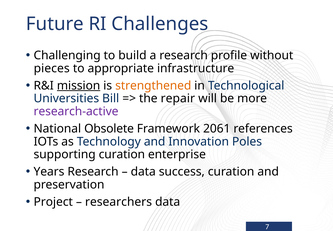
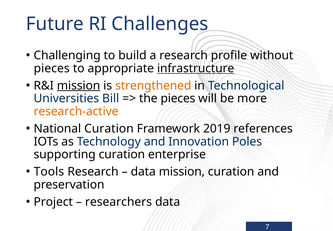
infrastructure underline: none -> present (196, 68)
the repair: repair -> pieces (178, 98)
research-active colour: purple -> orange (76, 111)
National Obsolete: Obsolete -> Curation (109, 128)
2061: 2061 -> 2019 (217, 128)
Years: Years -> Tools (49, 171)
data success: success -> mission (182, 171)
